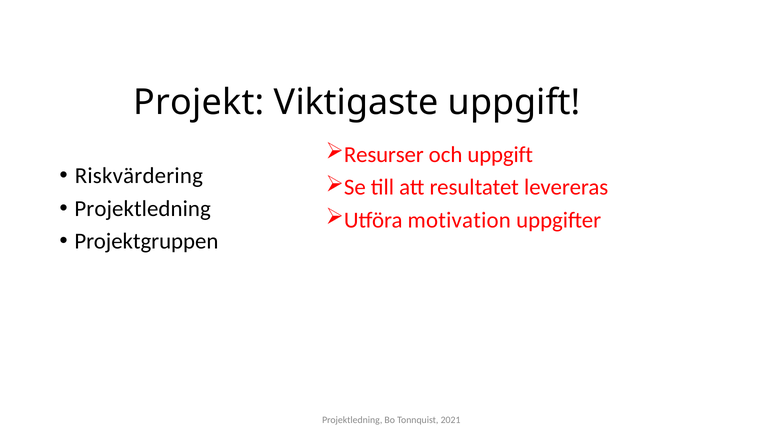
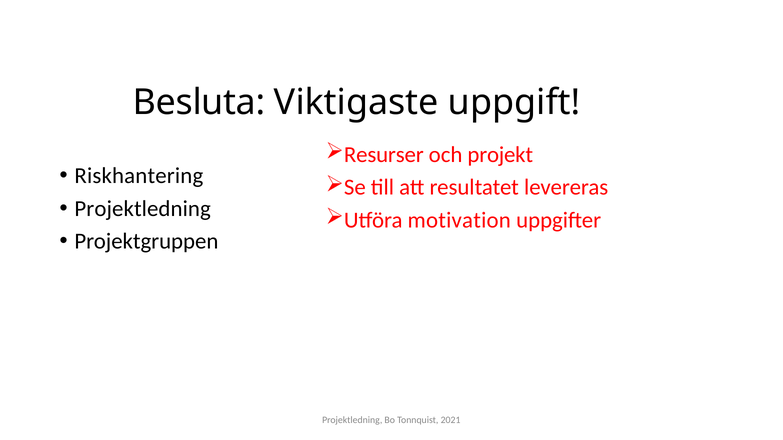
Projekt: Projekt -> Besluta (199, 103)
och uppgift: uppgift -> projekt (500, 155)
Riskvärdering: Riskvärdering -> Riskhantering (139, 176)
